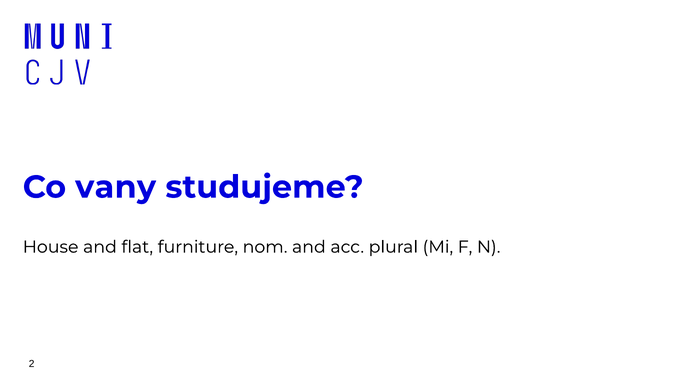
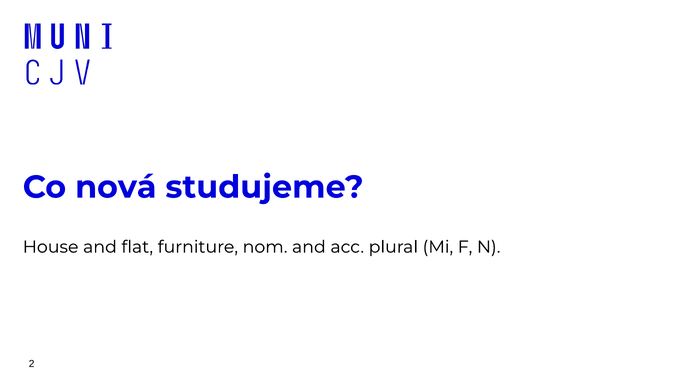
vany: vany -> nová (116, 187)
